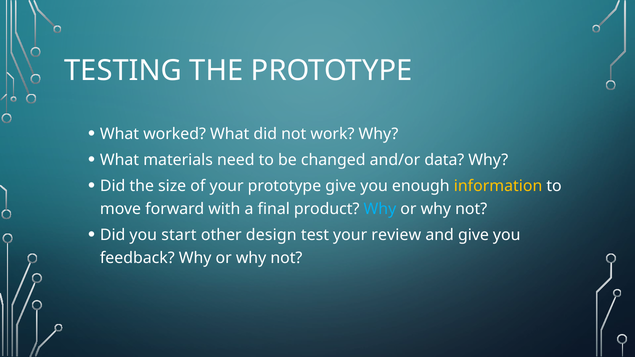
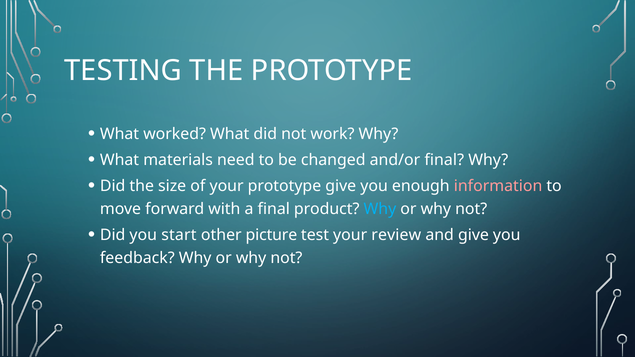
and/or data: data -> final (444, 160)
information colour: yellow -> pink (498, 186)
design: design -> picture (271, 235)
